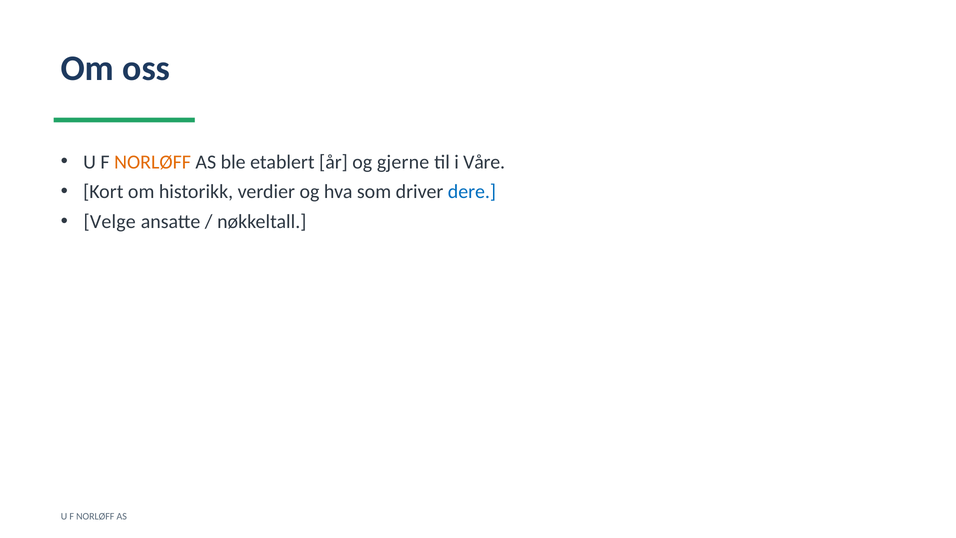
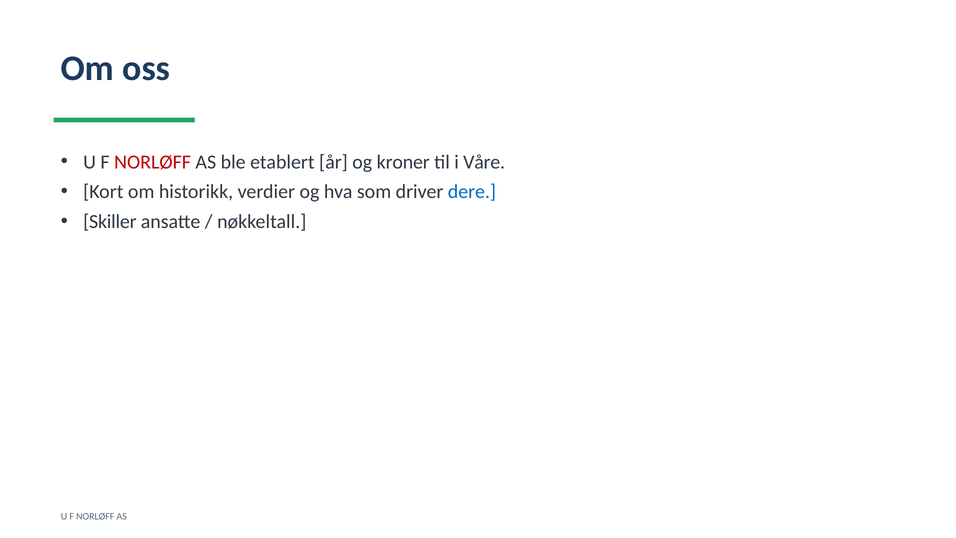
NORLØFF colour: orange -> red (153, 162)
gjerne: gjerne -> kroner (403, 162)
Velge: Velge -> Skiller (110, 222)
